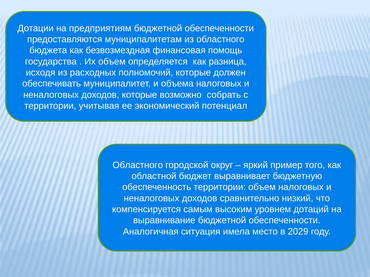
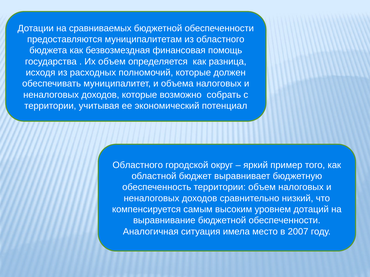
предприятиям: предприятиям -> сравниваемых (100, 28)
2029: 2029 -> 2007 (298, 232)
